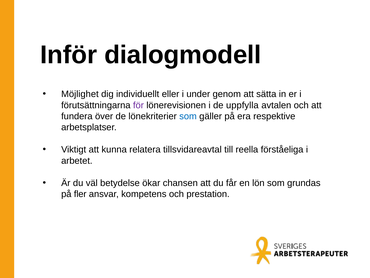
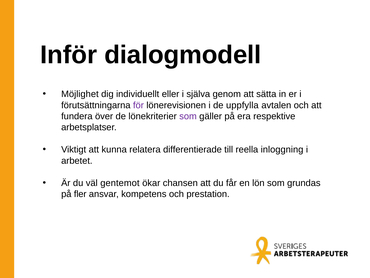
under: under -> själva (198, 94)
som colour: blue -> purple (188, 116)
tillsvidareavtal: tillsvidareavtal -> differentierade (192, 149)
förståeliga: förståeliga -> inloggning (282, 149)
betydelse: betydelse -> gentemot (120, 183)
